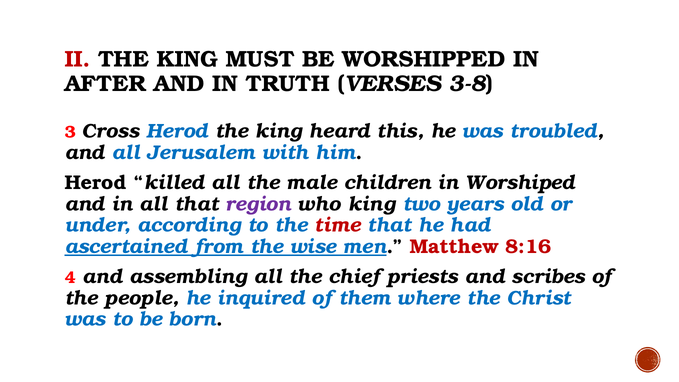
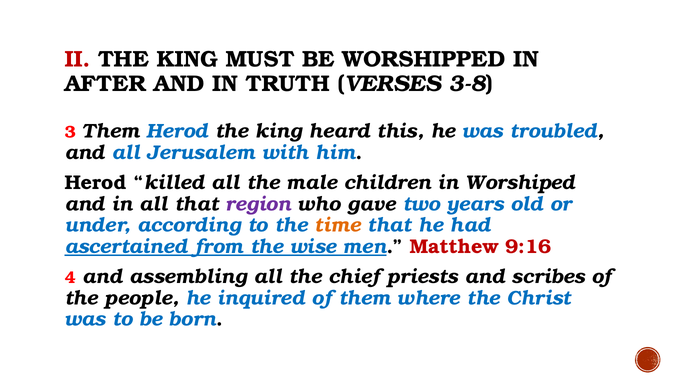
3 Cross: Cross -> Them (111, 131)
who king: king -> gave (372, 204)
time colour: red -> orange (338, 225)
8:16: 8:16 -> 9:16 (528, 247)
